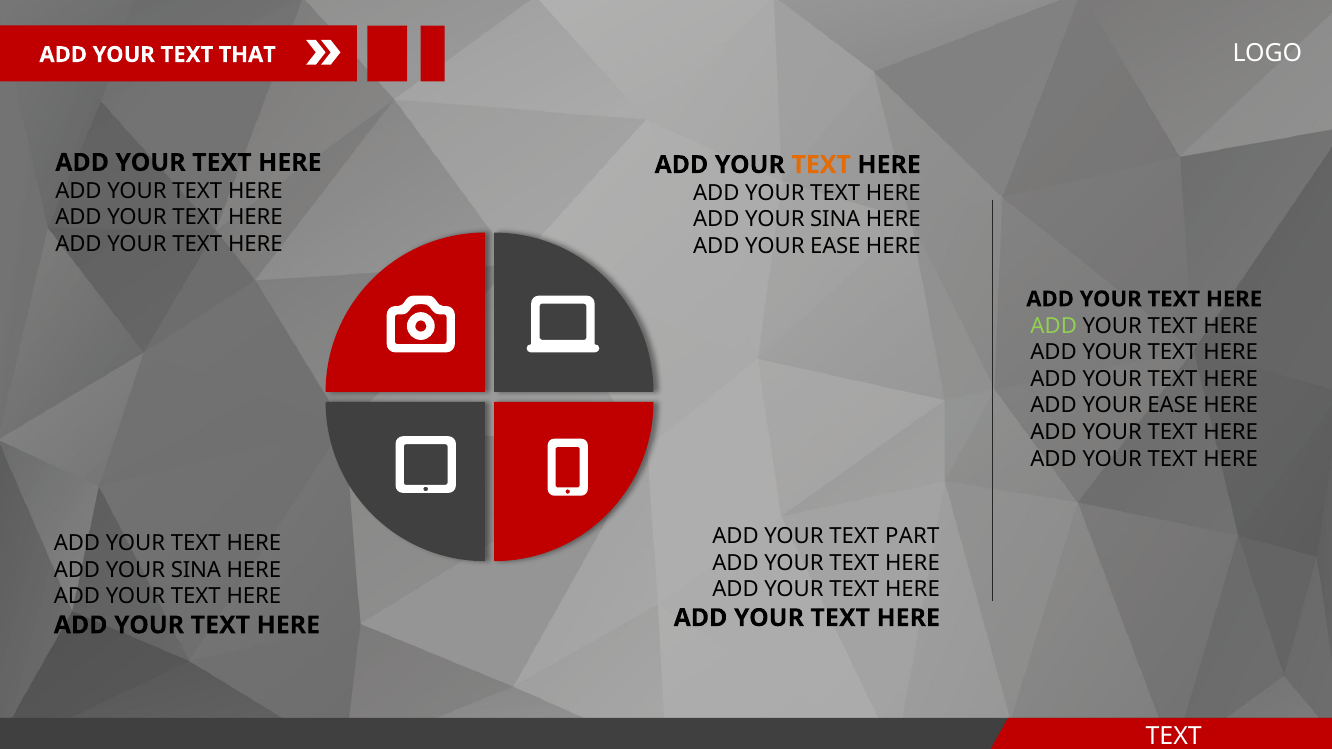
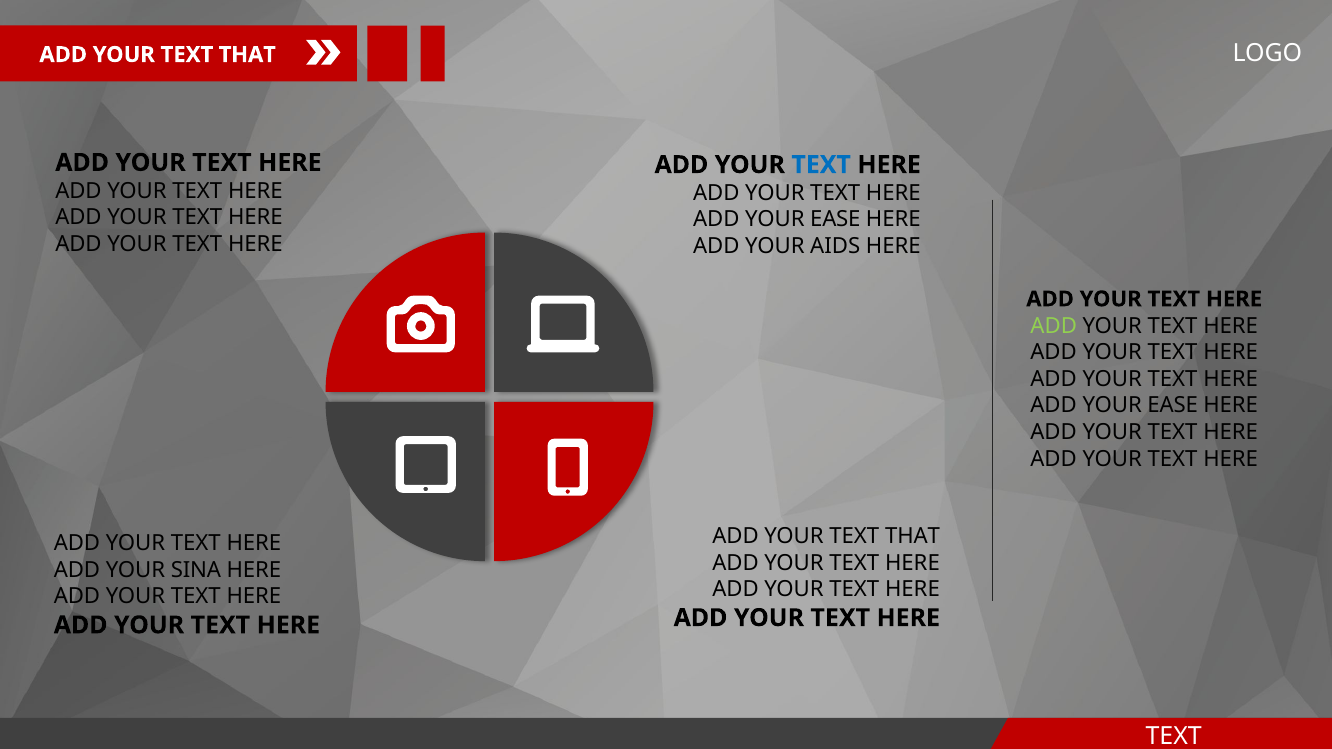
TEXT colour: orange -> blue (821, 165)
SINA: SINA -> EASE (835, 220)
EASE: EASE -> AIDS (835, 246)
PART: PART -> THAT (913, 536)
